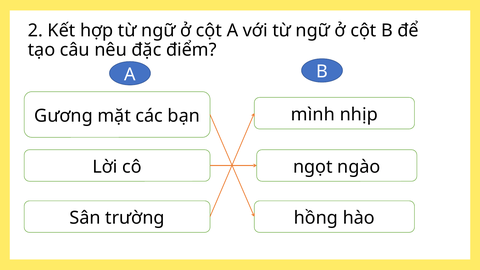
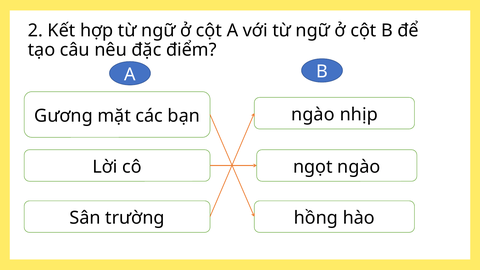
mình: mình -> ngào (313, 114)
